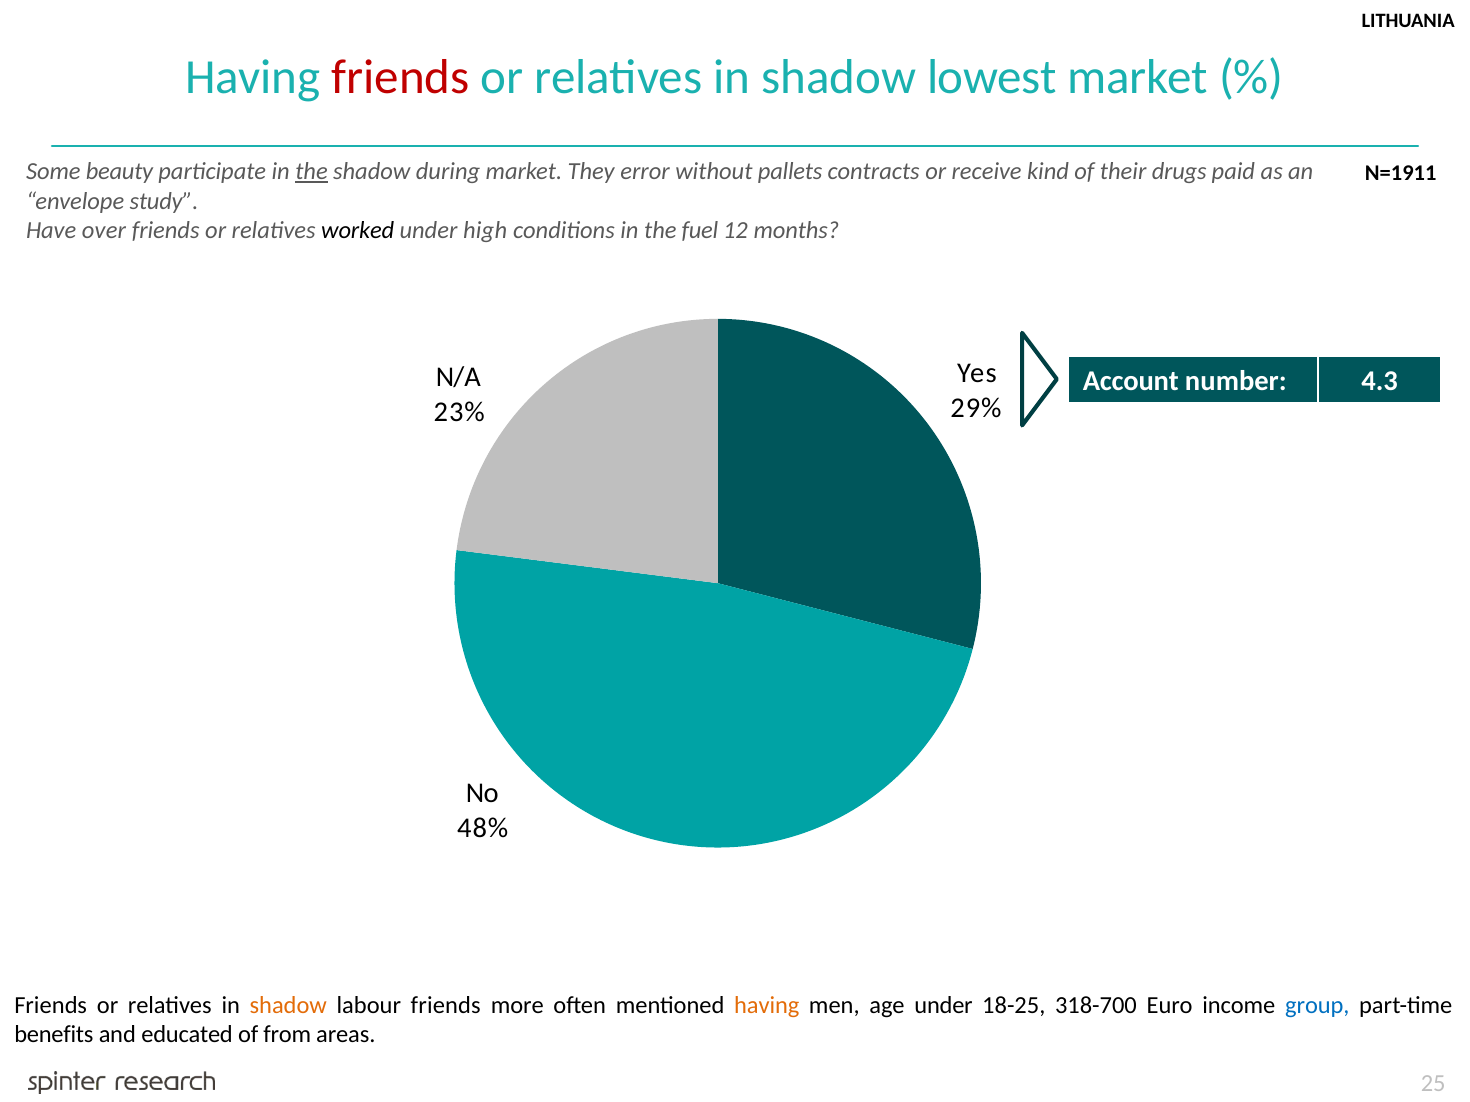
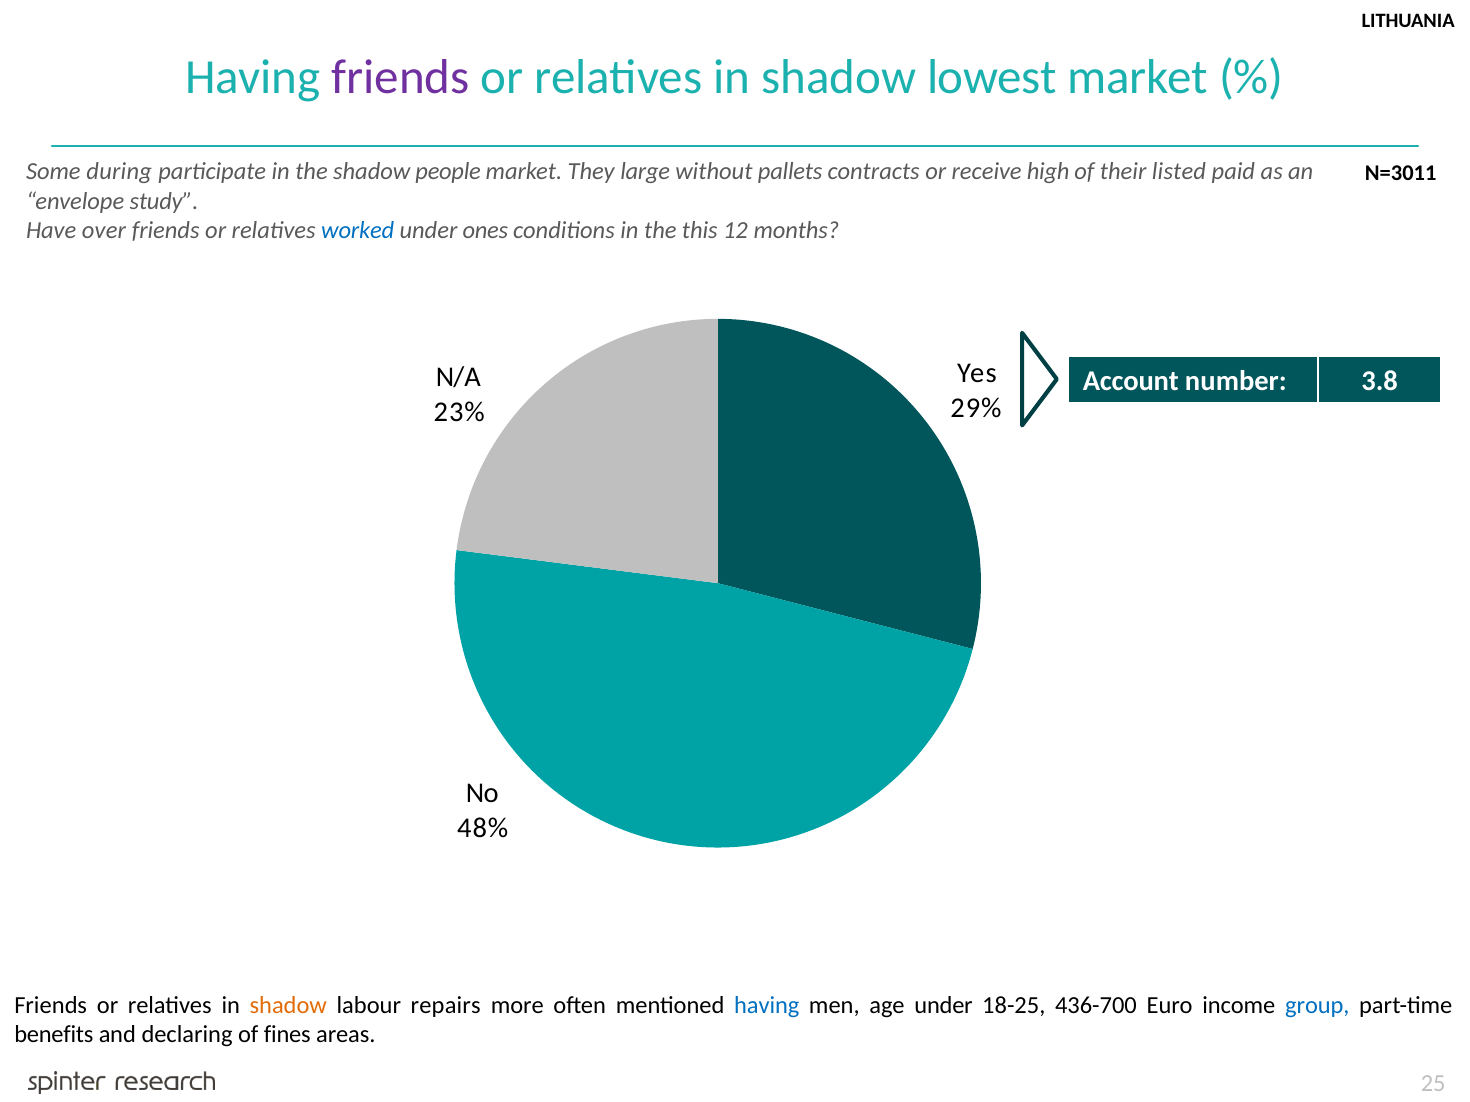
friends colour: red -> purple (401, 77)
beauty: beauty -> during (119, 172)
the underline: present -> none (312, 172)
during: during -> people (448, 172)
error: error -> large (645, 172)
kind: kind -> high (1048, 172)
drugs: drugs -> listed (1179, 172)
N=1911: N=1911 -> N=3011 (1401, 173)
worked colour: black -> blue (358, 231)
high: high -> ones (485, 231)
fuel: fuel -> this (700, 231)
4.3: 4.3 -> 3.8 (1380, 381)
labour friends: friends -> repairs (446, 1006)
having colour: orange -> blue (767, 1006)
318-700: 318-700 -> 436-700 (1096, 1006)
educated: educated -> declaring (187, 1035)
from: from -> fines (287, 1035)
